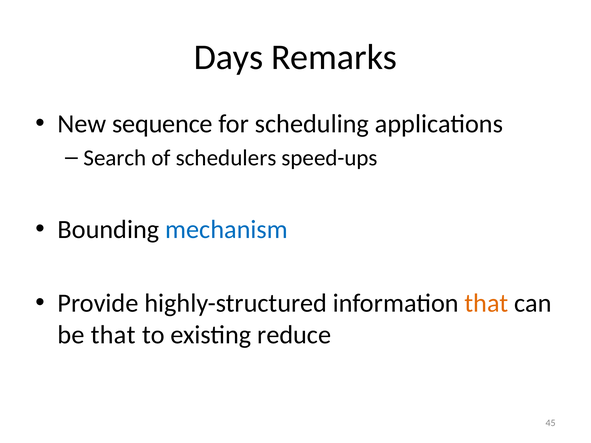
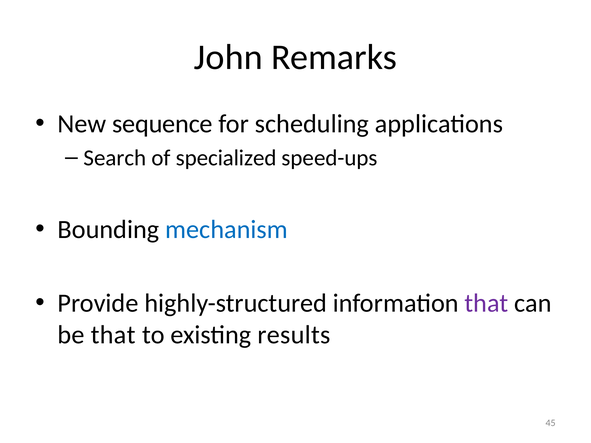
Days: Days -> John (228, 57)
schedulers: schedulers -> specialized (226, 158)
that colour: orange -> purple (486, 303)
reduce: reduce -> results (294, 335)
